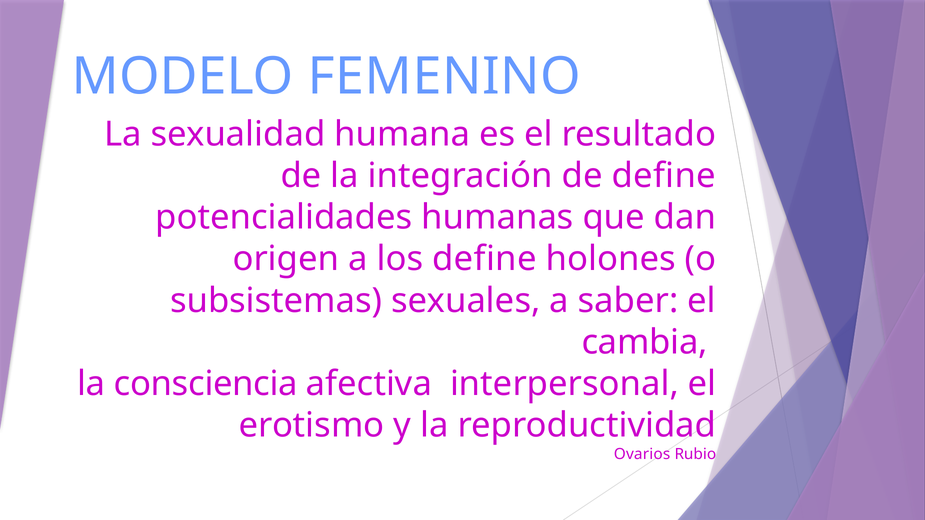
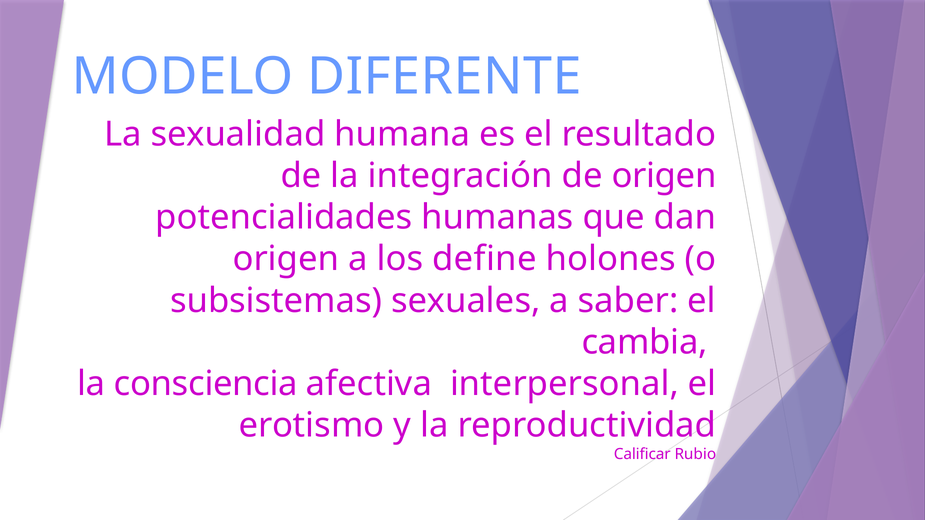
FEMENINO: FEMENINO -> DIFERENTE (444, 76)
de define: define -> origen (664, 176)
Ovarios: Ovarios -> Calificar (642, 454)
